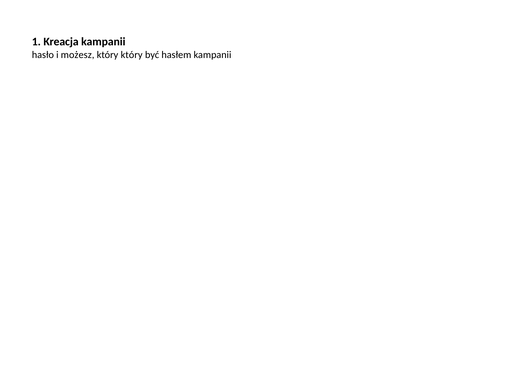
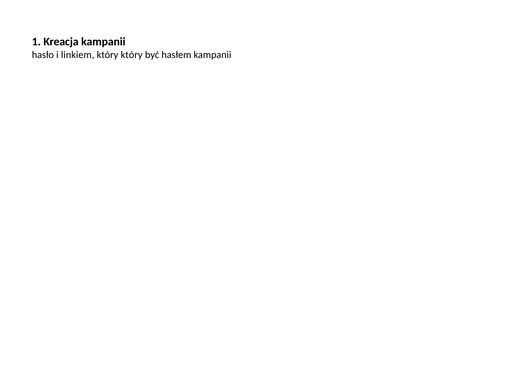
możesz: możesz -> linkiem (78, 55)
